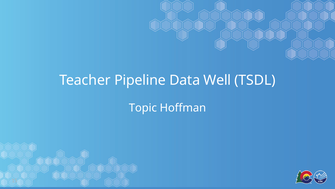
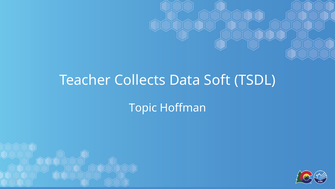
Pipeline: Pipeline -> Collects (140, 80)
Well: Well -> Soft (217, 80)
